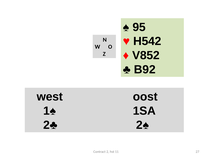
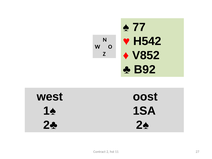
95: 95 -> 77 (139, 27)
